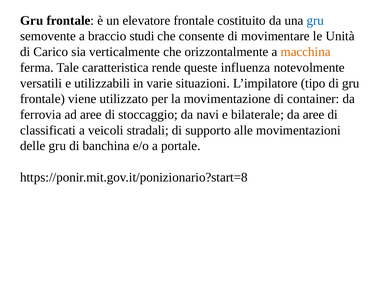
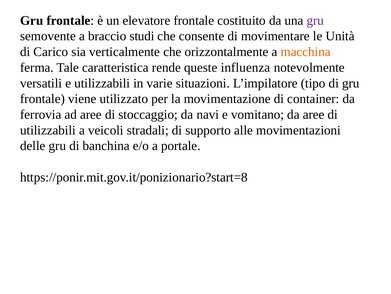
gru colour: blue -> purple (315, 20)
bilaterale: bilaterale -> vomitano (258, 114)
classificati: classificati -> utilizzabili (48, 130)
